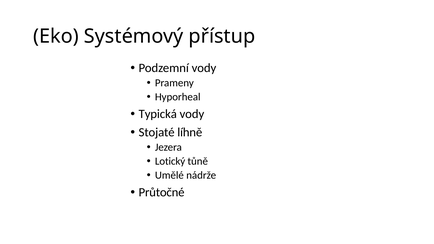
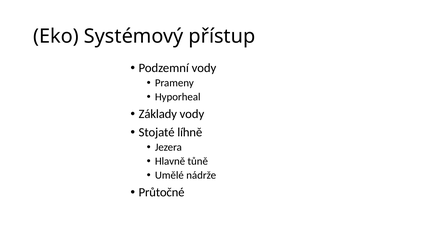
Typická: Typická -> Základy (158, 114)
Lotický: Lotický -> Hlavně (170, 161)
